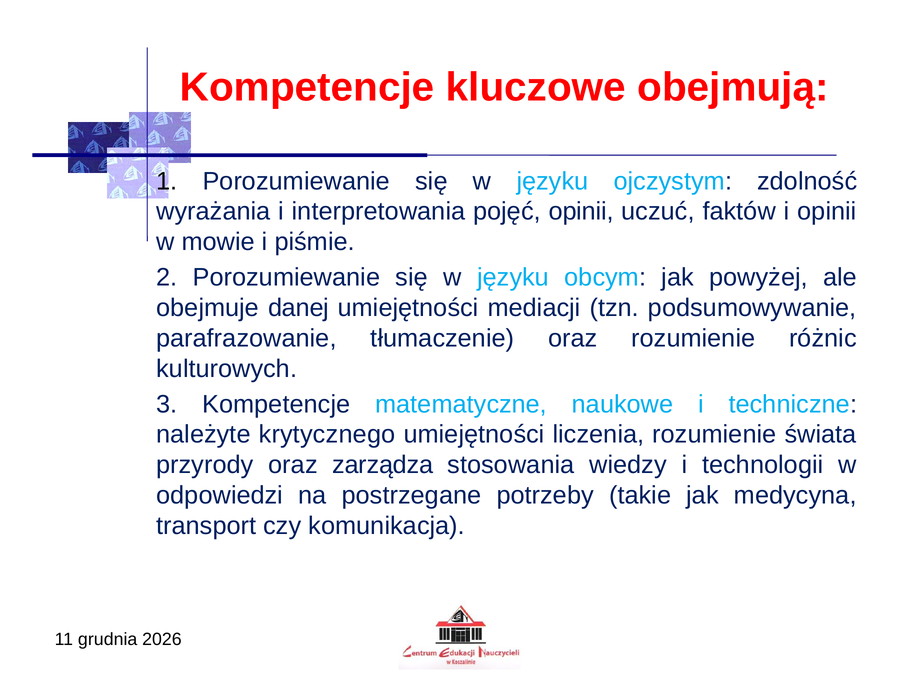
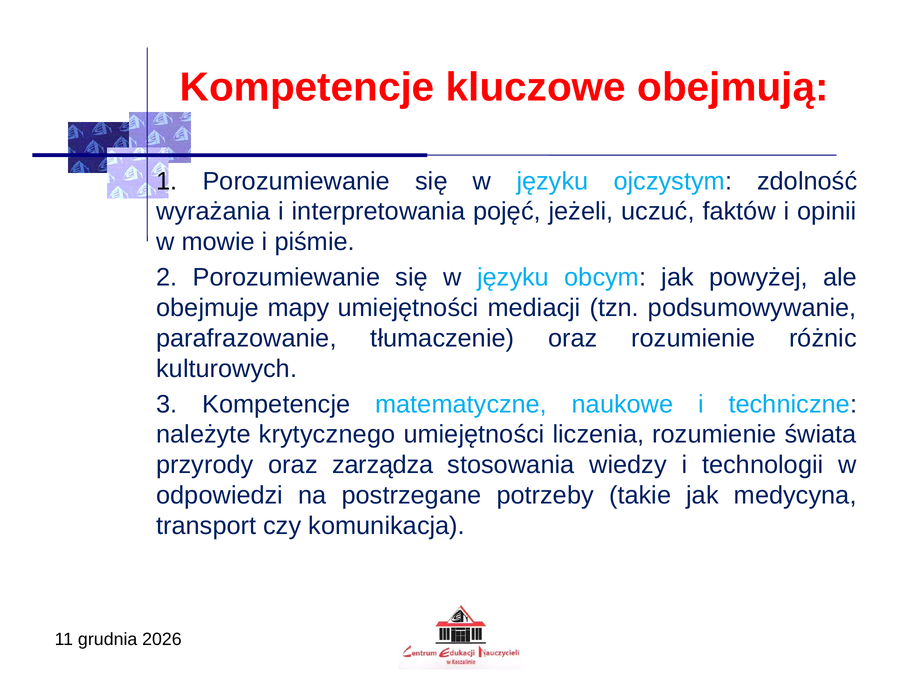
pojęć opinii: opinii -> jeżeli (581, 212)
danej: danej -> mapy (299, 308)
